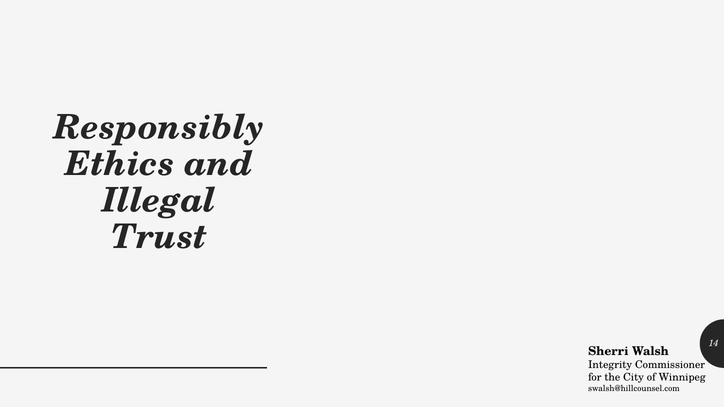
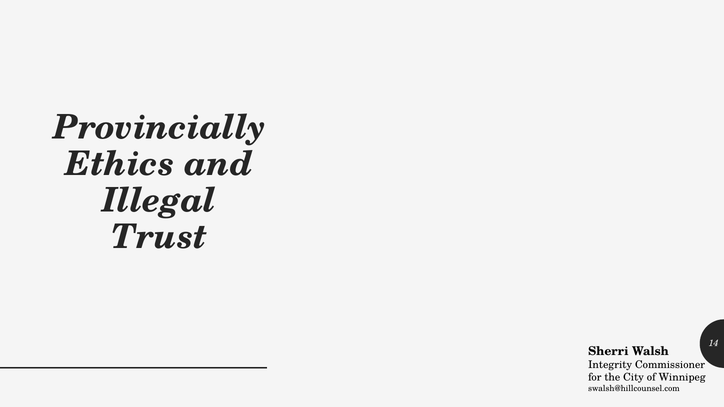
Responsibly: Responsibly -> Provincially (159, 127)
